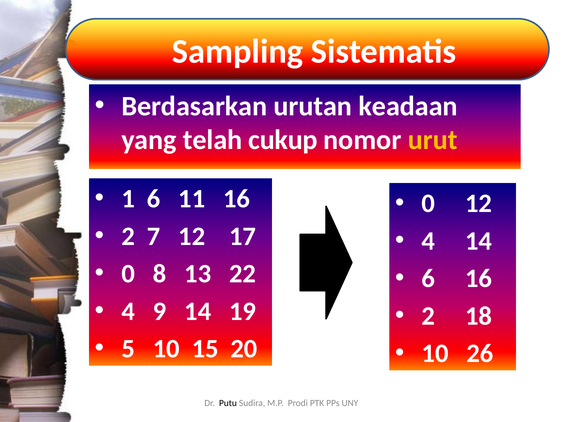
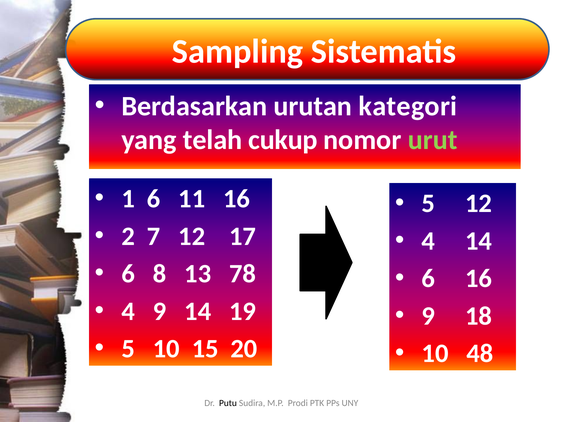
keadaan: keadaan -> kategori (408, 106)
urut colour: yellow -> light green (433, 140)
0: 0 -> 5 (428, 204)
0: 0 -> 6 (128, 274)
22: 22 -> 78 (243, 274)
2: 2 -> 9 (428, 316)
26: 26 -> 48 (480, 354)
